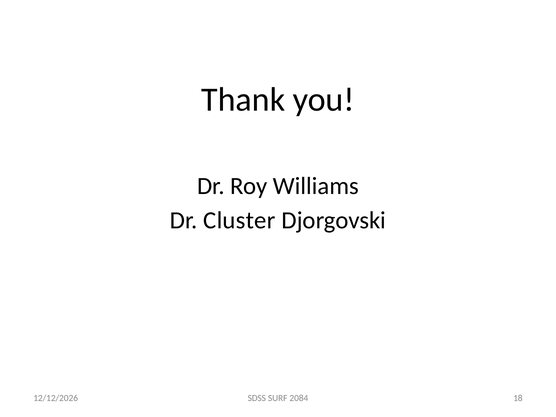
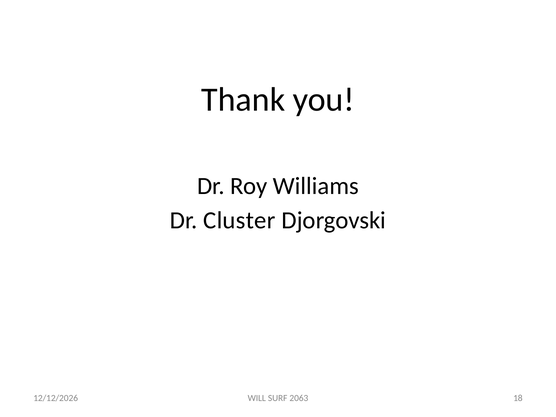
SDSS: SDSS -> WILL (257, 398)
2084: 2084 -> 2063 (299, 398)
